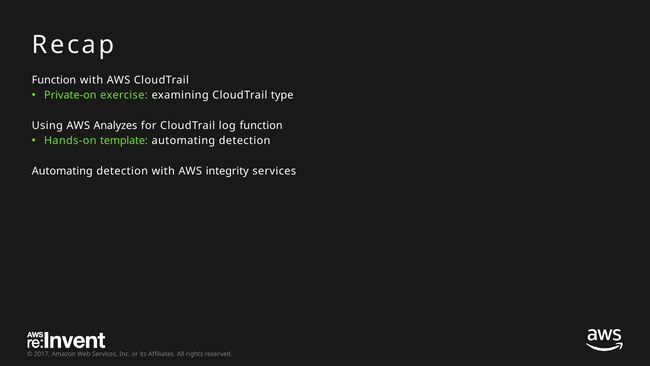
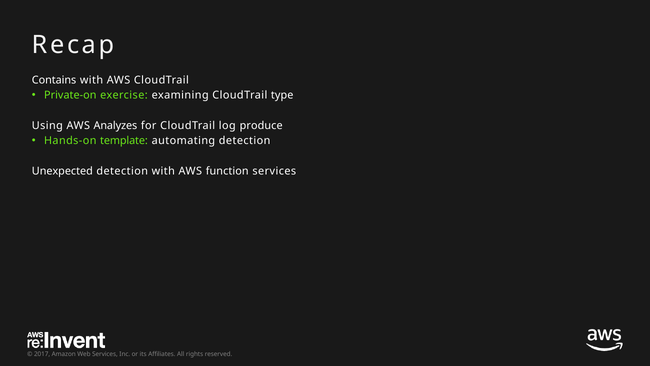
Function: Function -> Contains (54, 80)
log function: function -> produce (261, 126)
Automating: Automating -> Unexpected (62, 171)
integrity: integrity -> function (227, 171)
